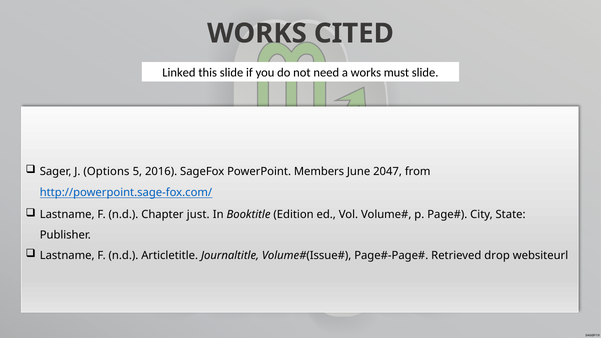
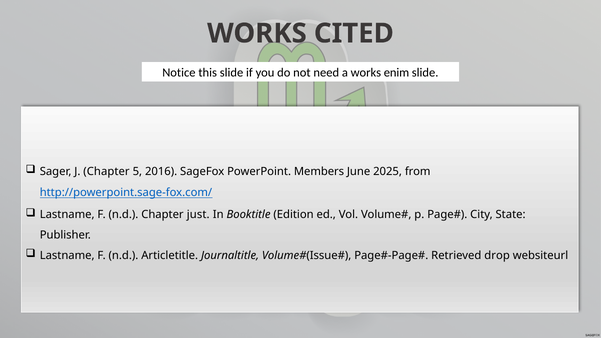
Linked: Linked -> Notice (179, 73)
must: must -> enim (396, 73)
J Options: Options -> Chapter (106, 172)
2047: 2047 -> 2025 (388, 172)
